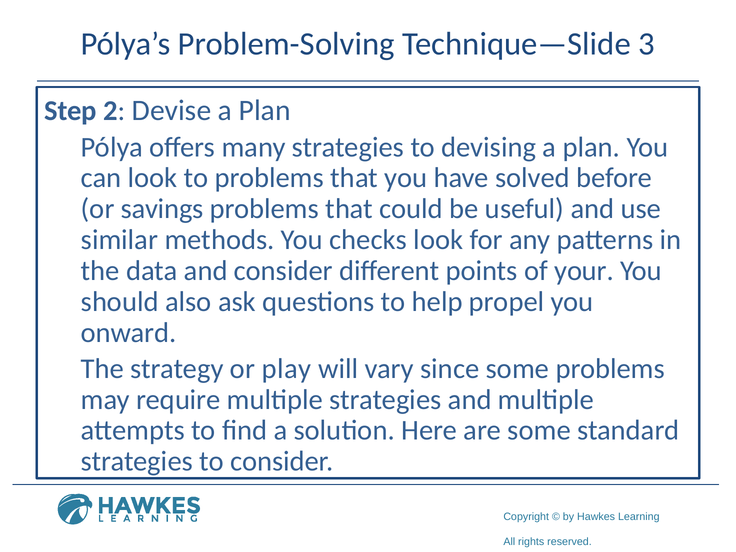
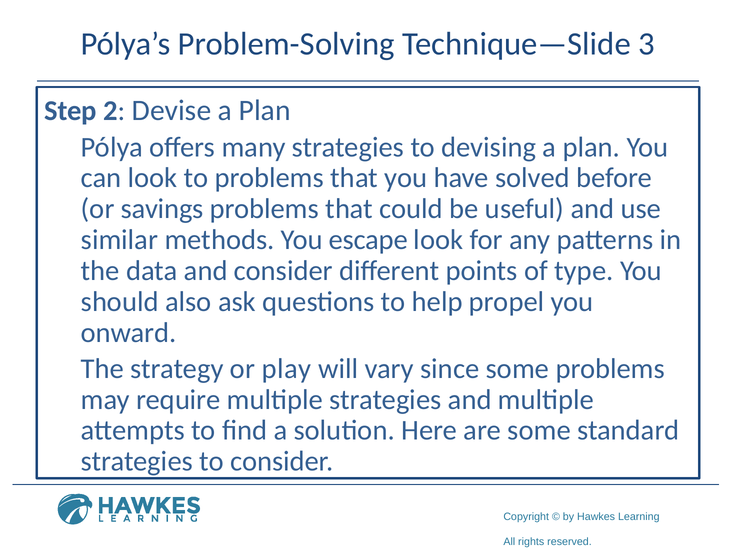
checks: checks -> escape (368, 240)
your: your -> type (584, 271)
